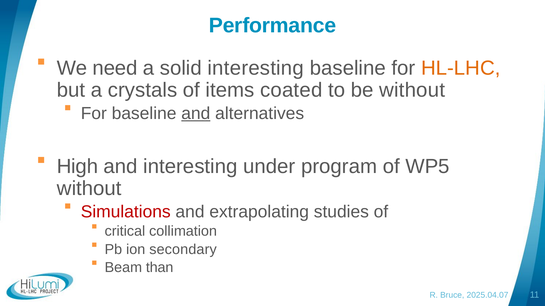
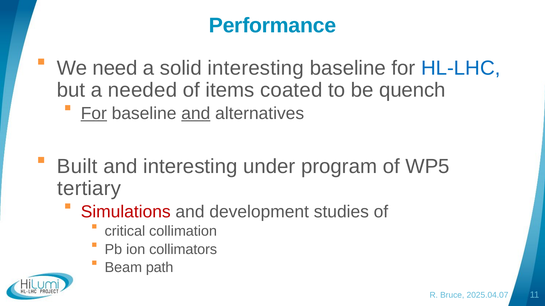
HL-LHC colour: orange -> blue (461, 68)
crystals: crystals -> needed (143, 90)
be without: without -> quench (412, 90)
For underline: none -> present (94, 114)
High: High -> Built (77, 167)
without: without -> tertiary (89, 189)
extrapolating: extrapolating -> development (259, 212)
secondary: secondary -> collimators (183, 250)
than: than -> path (160, 268)
